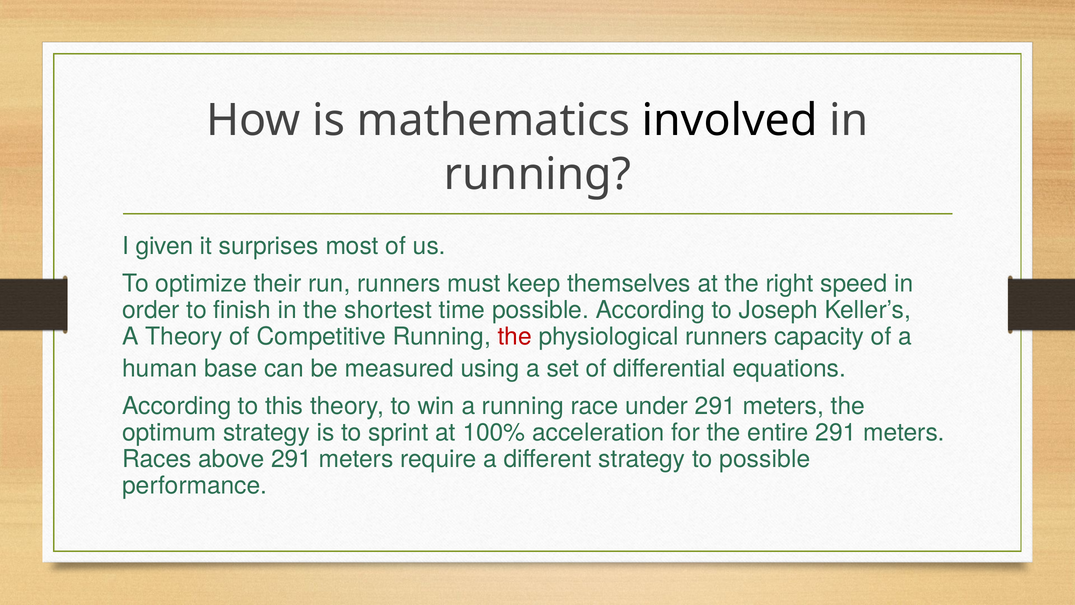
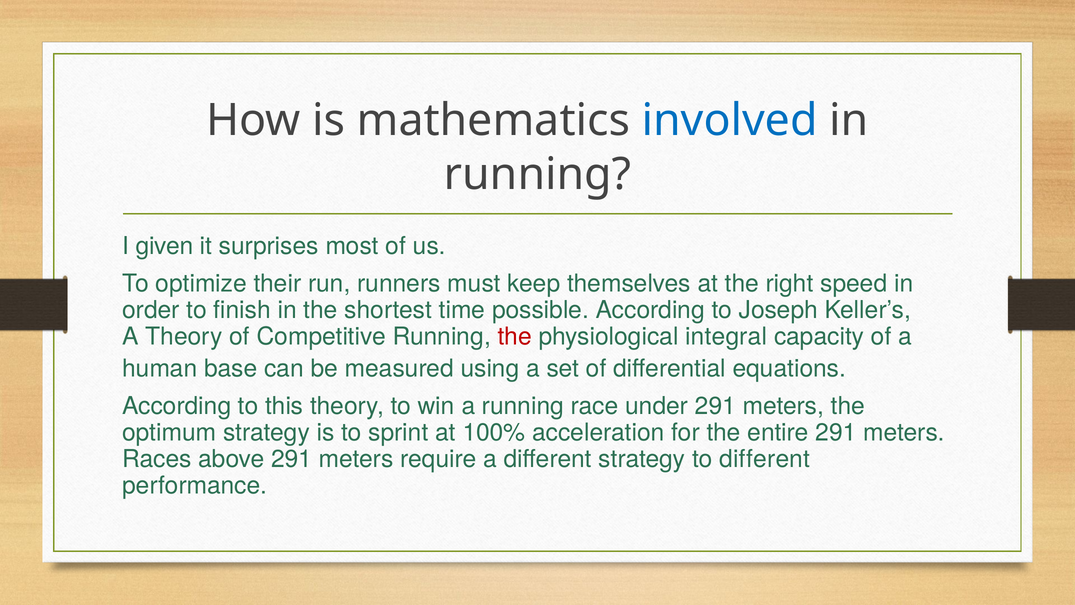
involved colour: black -> blue (730, 121)
physiological runners: runners -> integral (726, 337)
to possible: possible -> different (765, 459)
